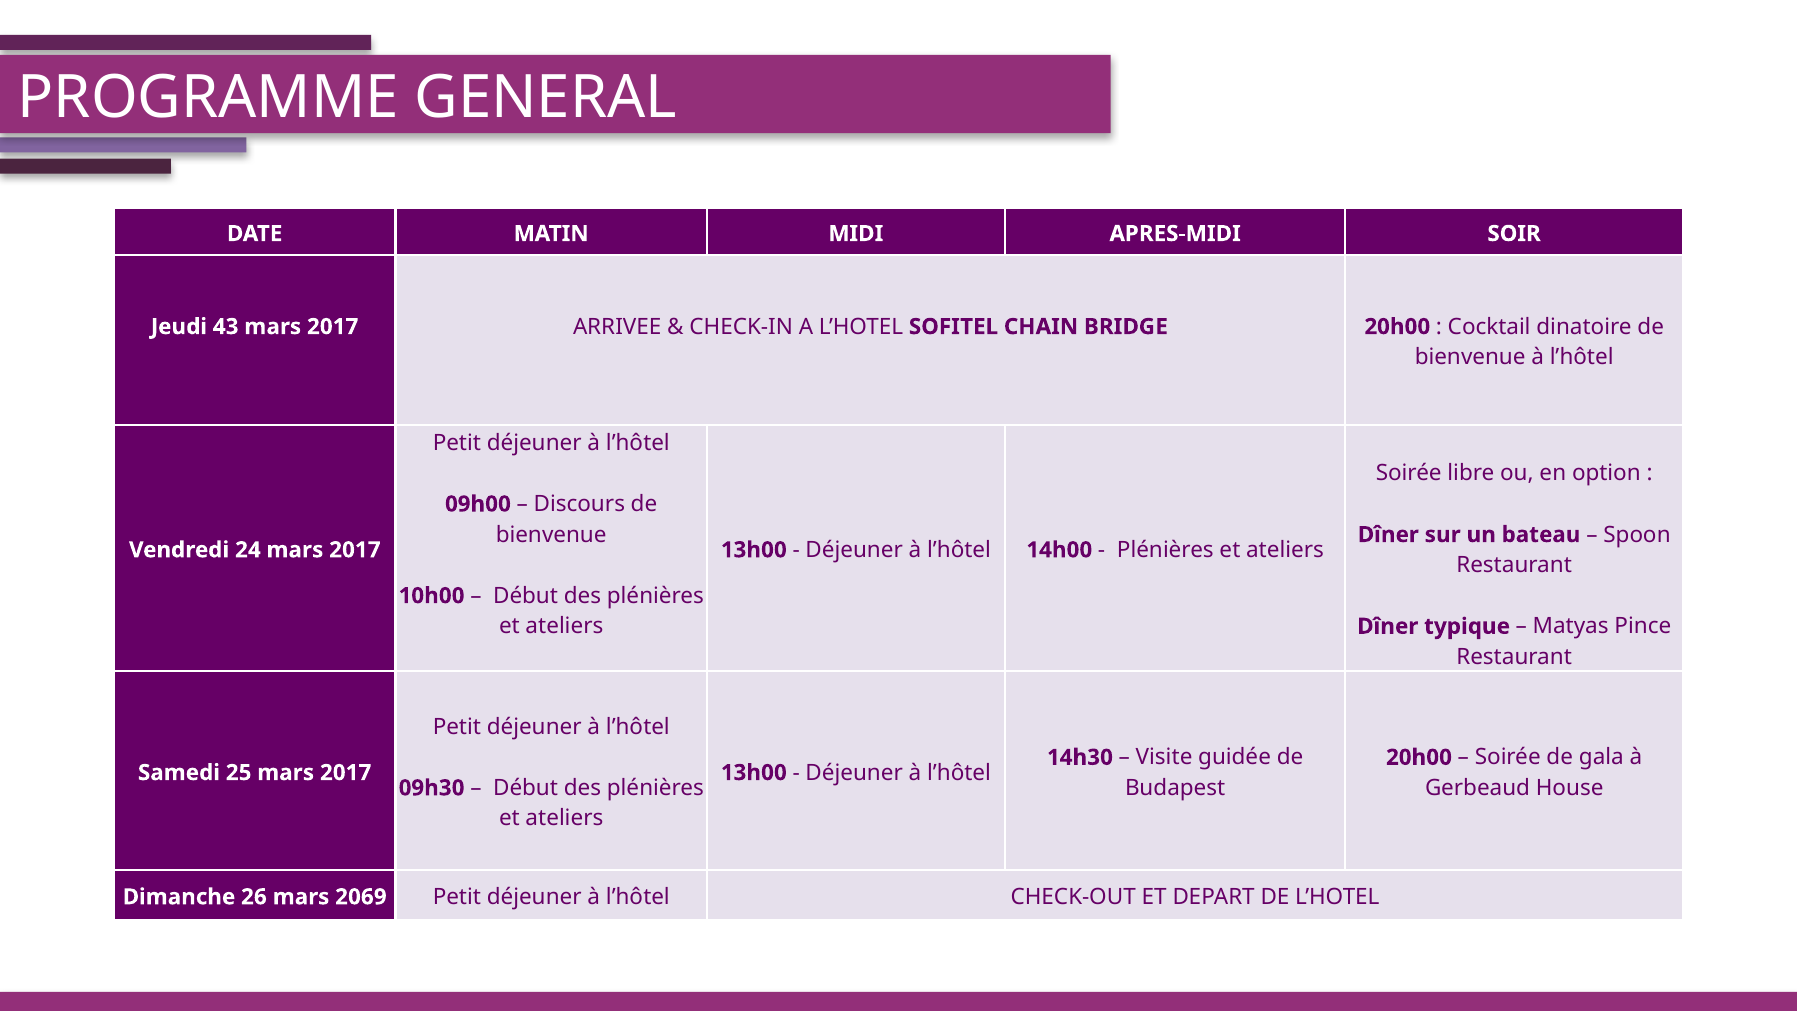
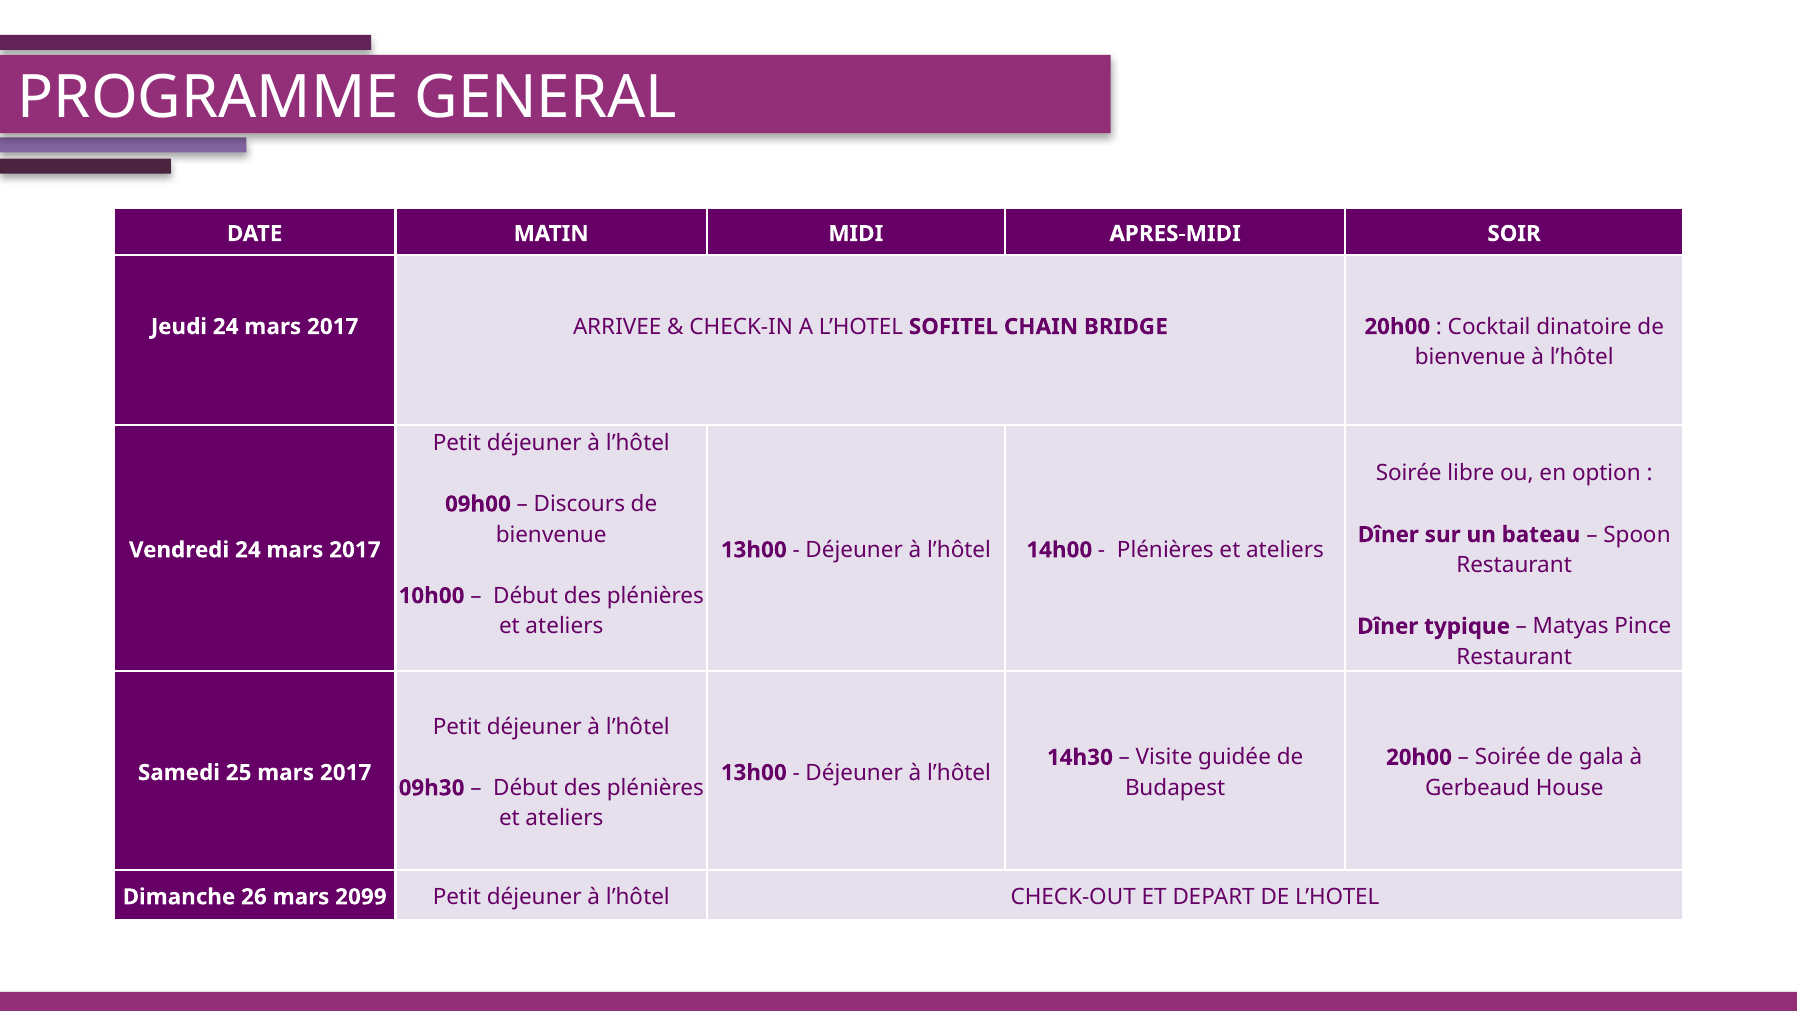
Jeudi 43: 43 -> 24 (226, 327)
2069: 2069 -> 2099 (361, 897)
